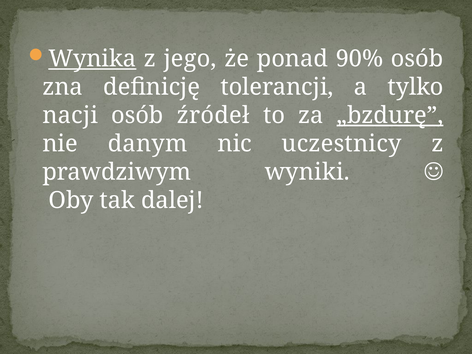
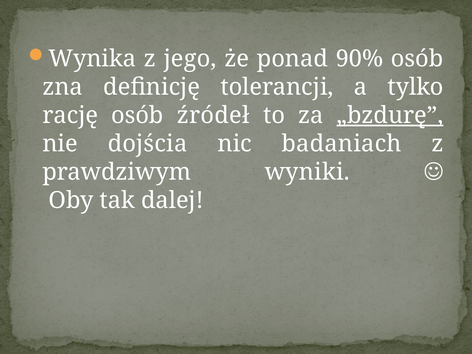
Wynika underline: present -> none (92, 59)
nacji: nacji -> rację (70, 115)
danym: danym -> dojścia (148, 144)
uczestnicy: uczestnicy -> badaniach (341, 144)
